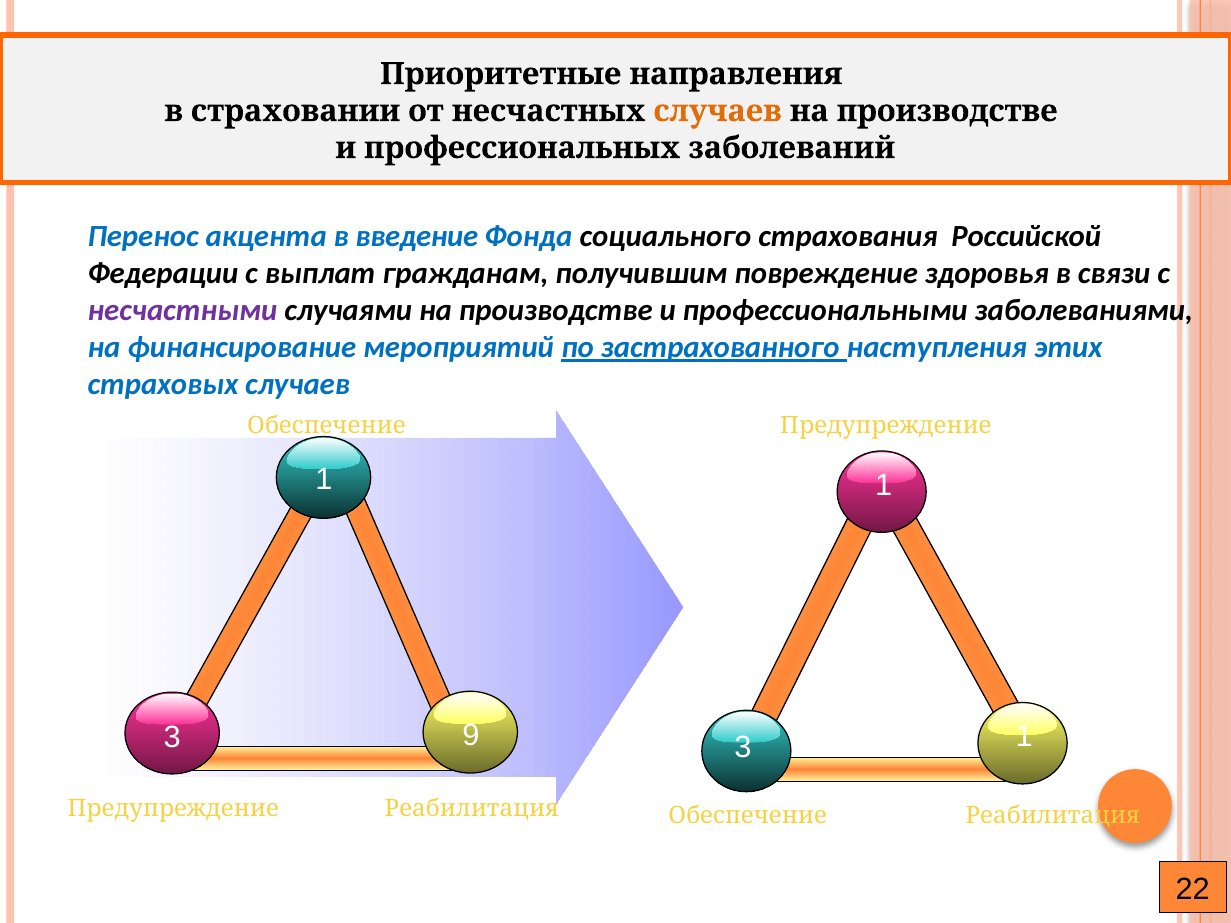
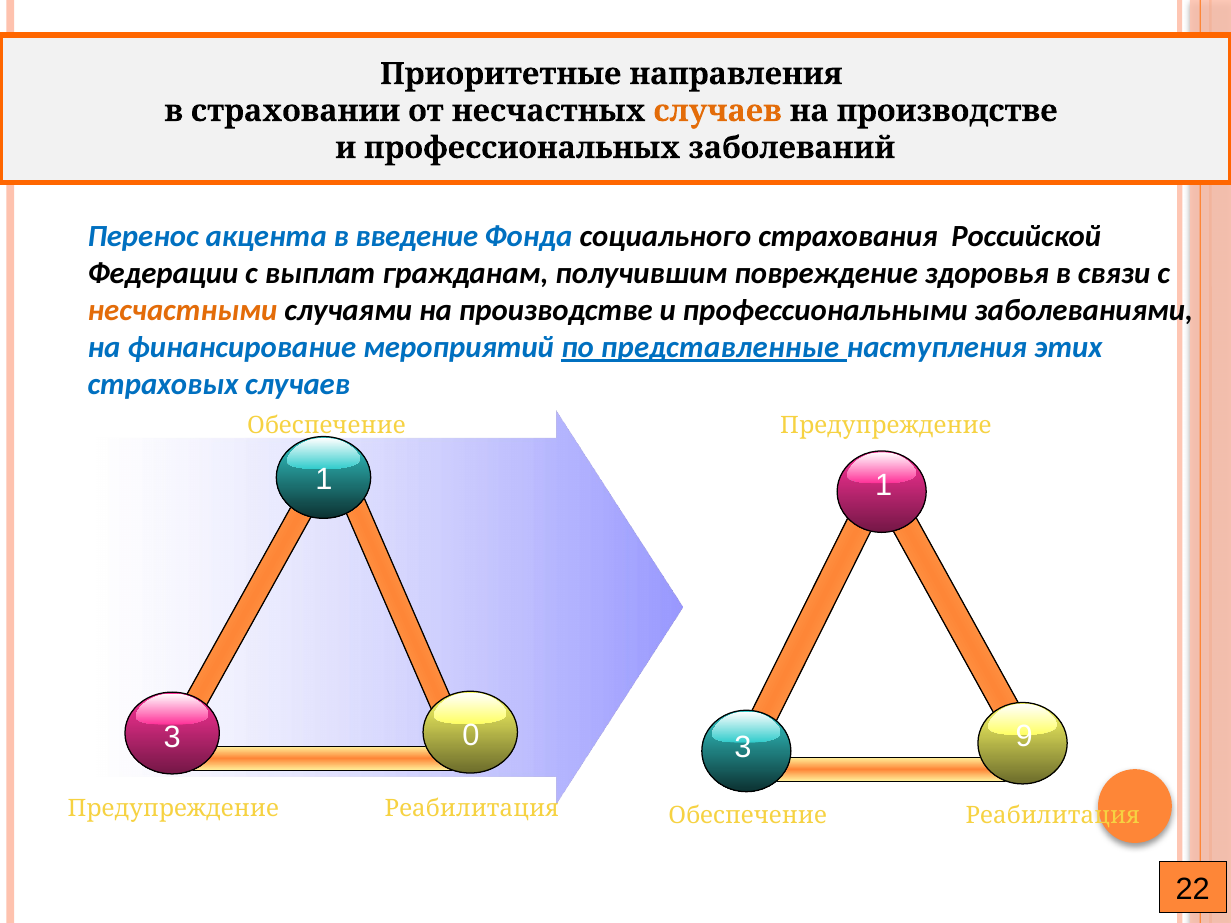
несчастными colour: purple -> orange (182, 310)
застрахованного: застрахованного -> представленные (720, 347)
9: 9 -> 0 (471, 736)
3 1: 1 -> 9 (1024, 737)
